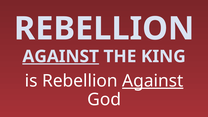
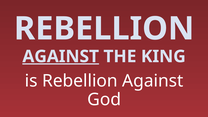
Against underline: present -> none (153, 81)
